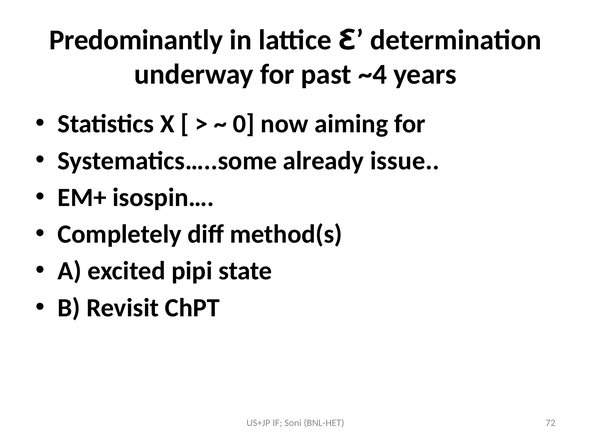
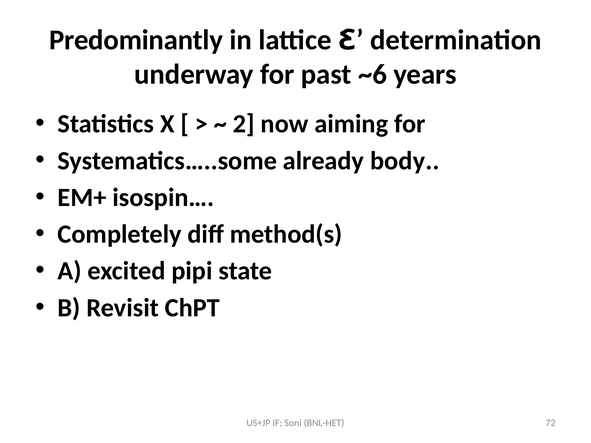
~4: ~4 -> ~6 (372, 74)
0: 0 -> 2 (244, 124)
issue: issue -> body (405, 161)
